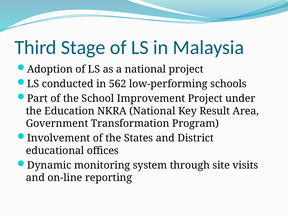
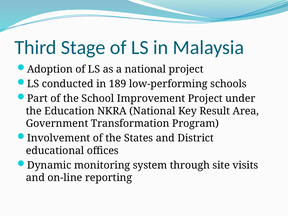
562: 562 -> 189 (118, 84)
